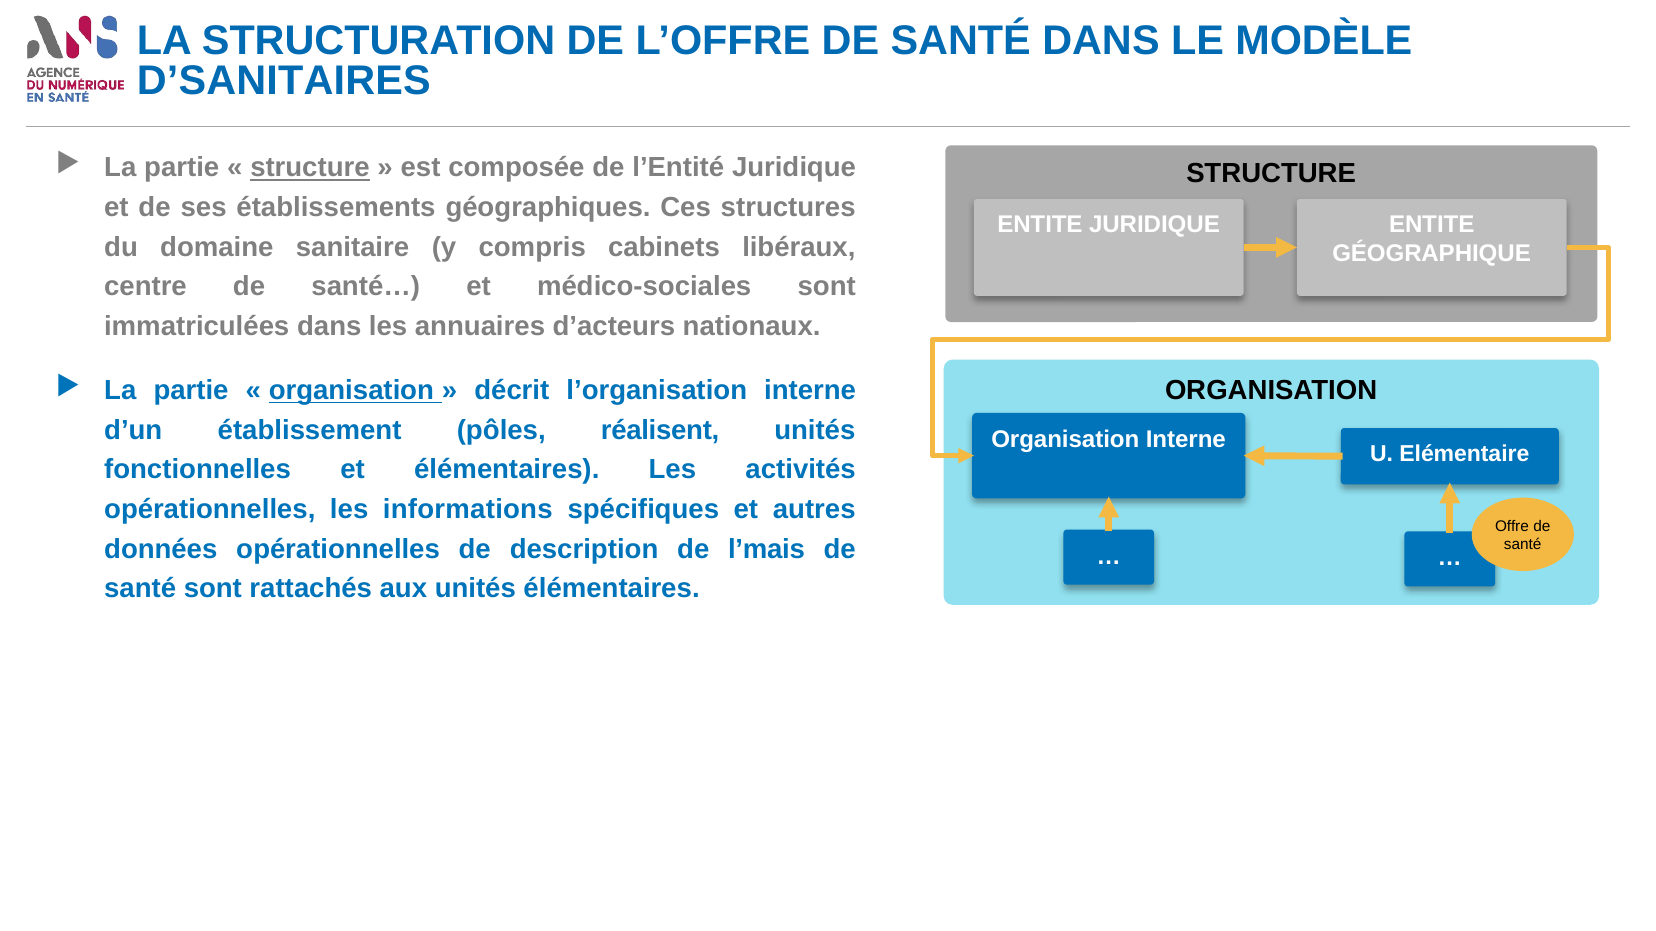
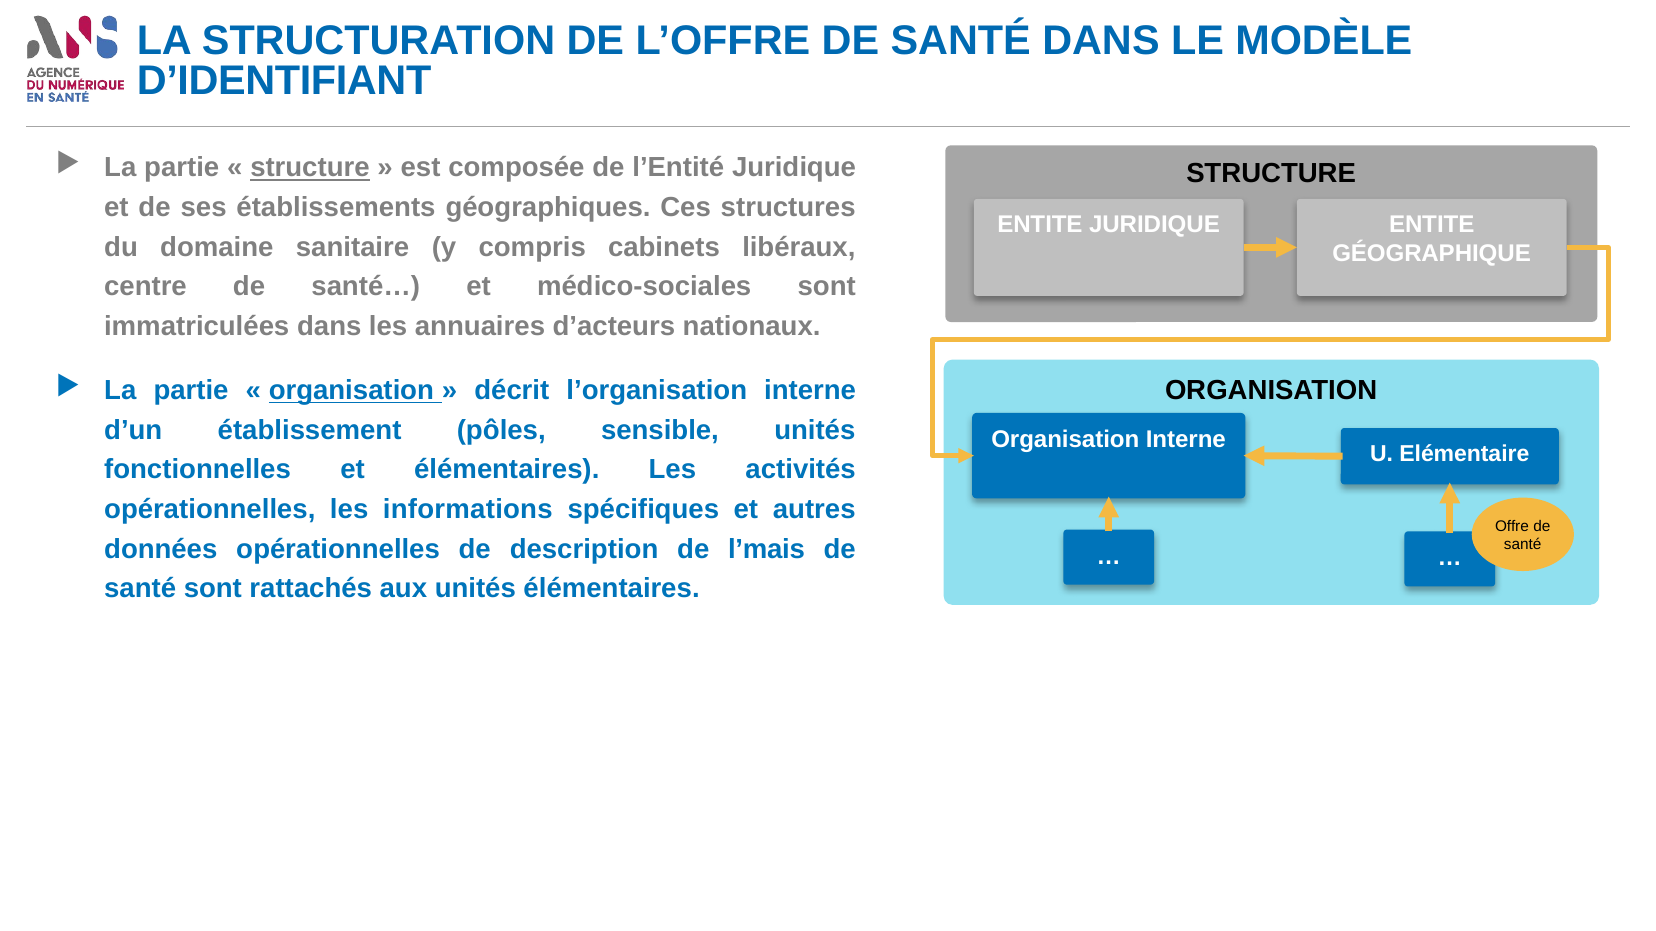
D’SANITAIRES: D’SANITAIRES -> D’IDENTIFIANT (284, 81)
réalisent: réalisent -> sensible (660, 430)
